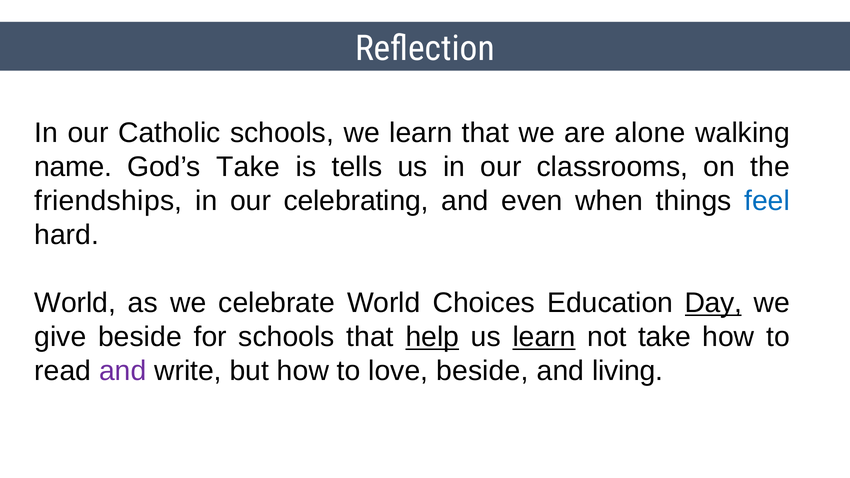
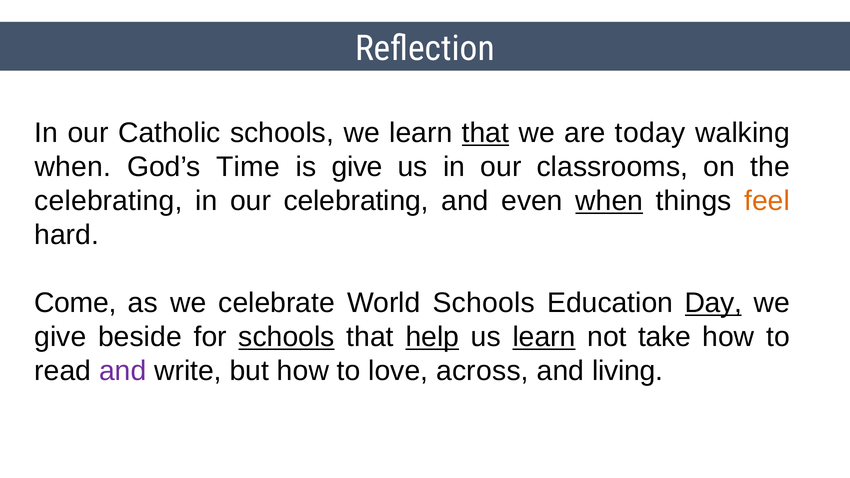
that underline: none -> present (485, 133)
alone: alone -> today (650, 133)
name: name -> when (73, 167)
God’s Take: Take -> Time (248, 167)
is tells: tells -> give (357, 167)
friendships: friendships -> celebrating (108, 201)
when underline: none -> present (609, 201)
feel colour: blue -> orange (767, 201)
World: World -> Come (75, 303)
World Choices: Choices -> Schools (484, 303)
schools underline: none -> present (287, 337)
love beside: beside -> across (482, 371)
